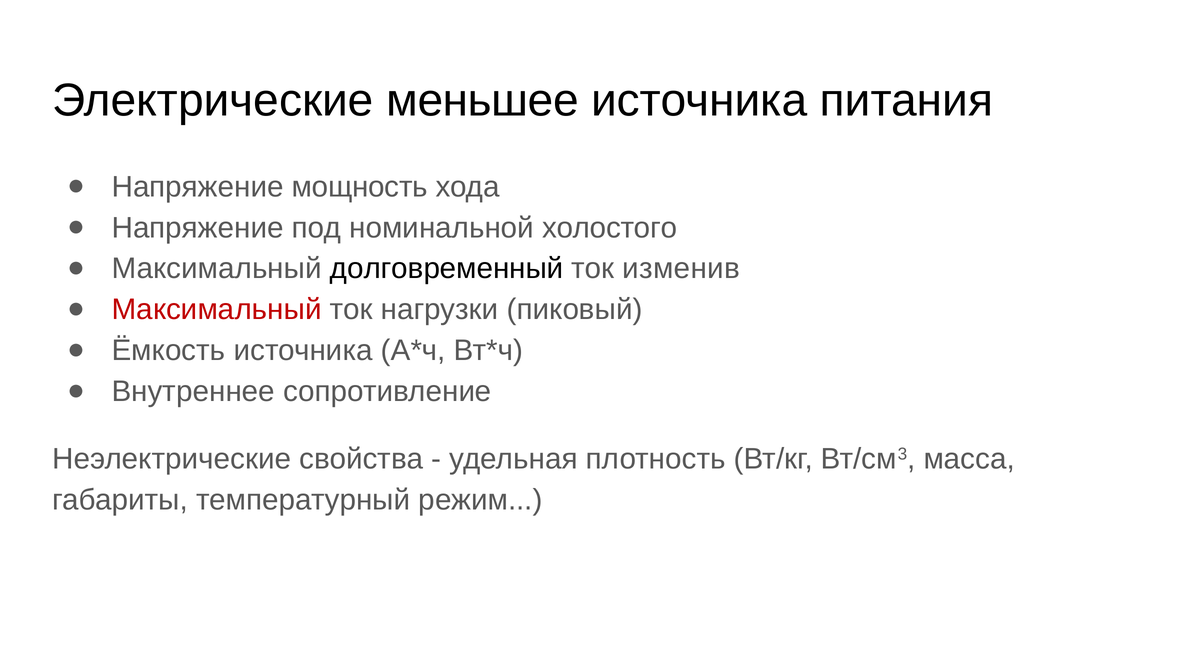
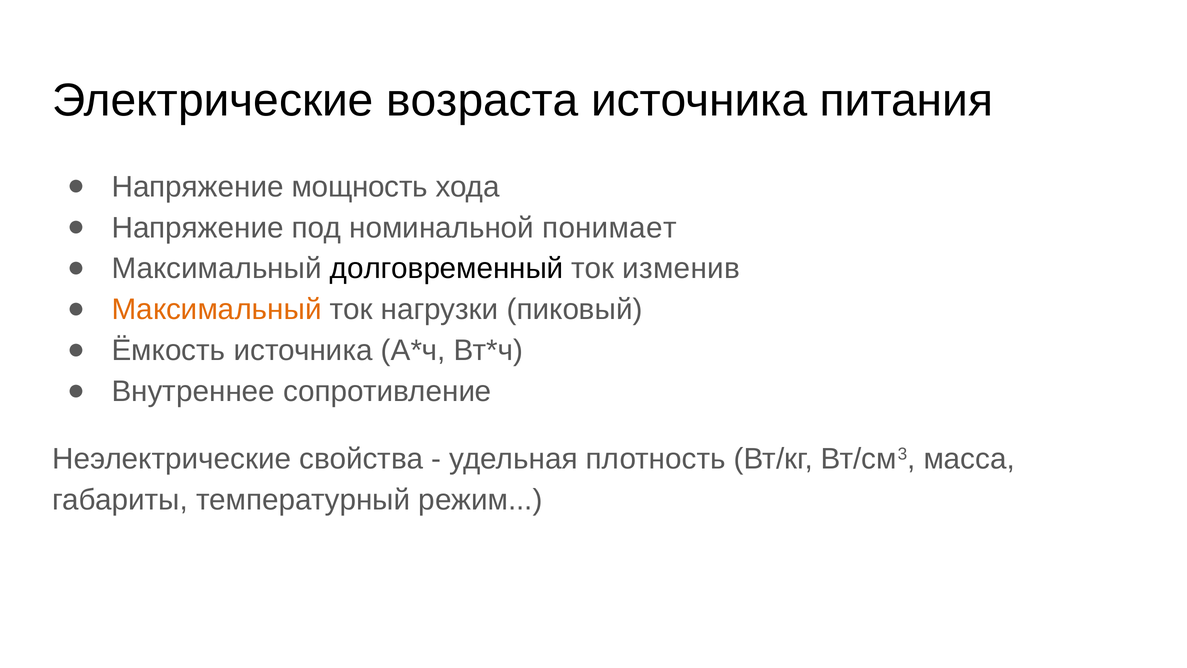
меньшее: меньшее -> возраста (482, 101)
холостого: холостого -> понимает (609, 228)
Максимальный colour: red -> orange (217, 309)
